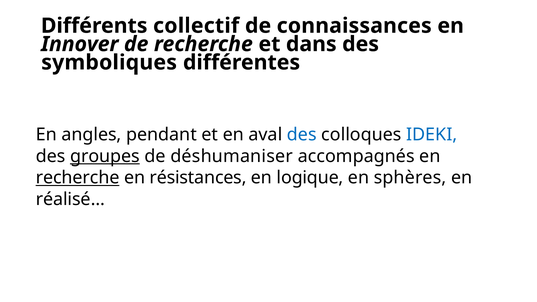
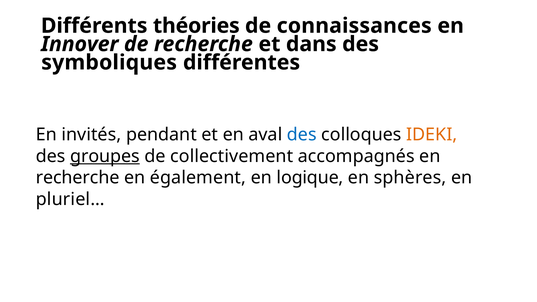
collectif: collectif -> théories (196, 26)
angles: angles -> invités (91, 135)
IDEKI colour: blue -> orange (432, 135)
déshumaniser: déshumaniser -> collectivement (232, 156)
recherche underline: present -> none (78, 178)
résistances: résistances -> également (198, 178)
réalisé…: réalisé… -> pluriel… (70, 199)
